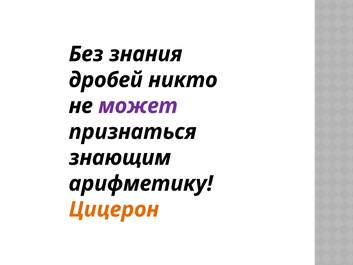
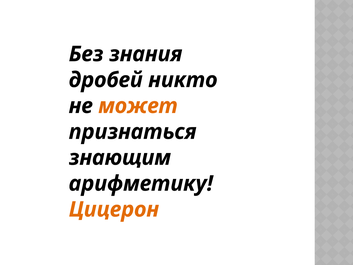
может colour: purple -> orange (138, 106)
